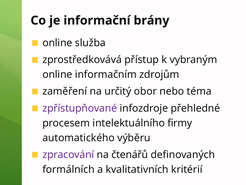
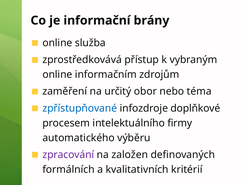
zpřístupňované colour: purple -> blue (80, 108)
přehledné: přehledné -> doplňkové (195, 108)
čtenářů: čtenářů -> založen (130, 154)
